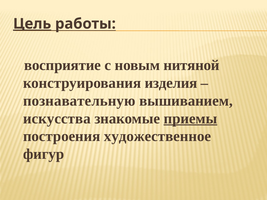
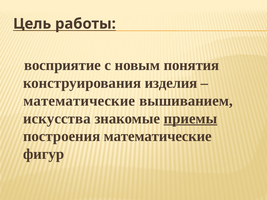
Цель underline: present -> none (32, 24)
нитяной: нитяной -> понятия (191, 65)
познавательную: познавательную -> математические (79, 101)
построения художественное: художественное -> математические (158, 136)
